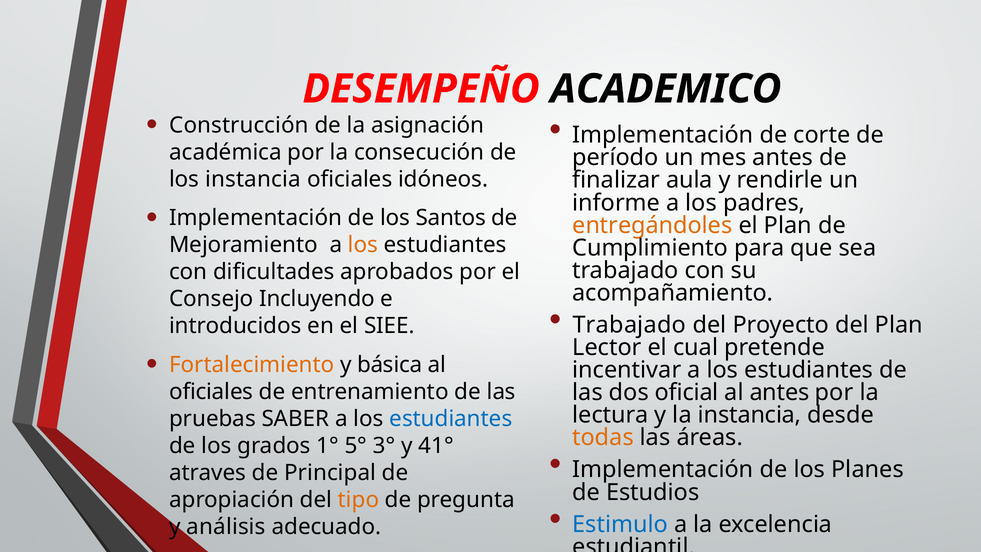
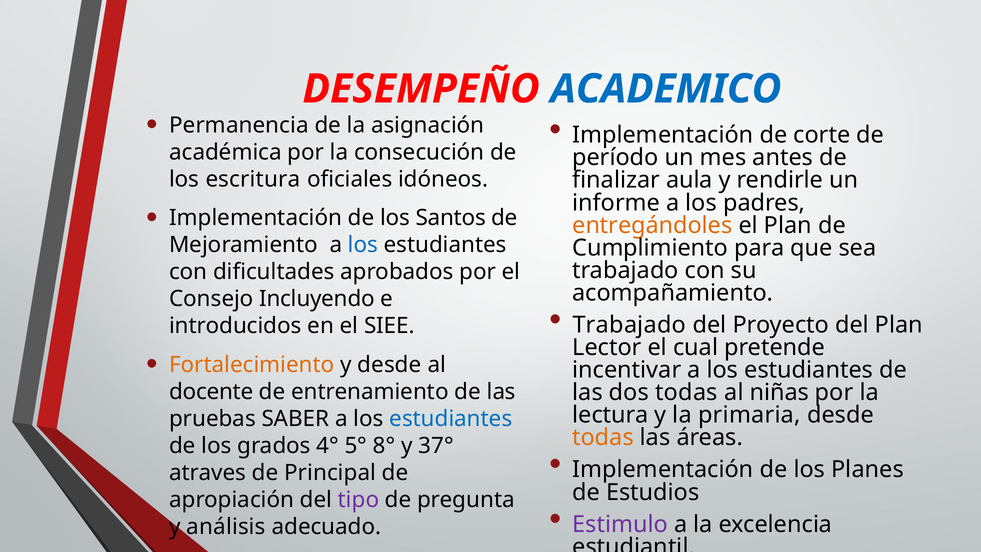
ACADEMICO colour: black -> blue (666, 89)
Construcción: Construcción -> Permanencia (239, 125)
los instancia: instancia -> escritura (253, 179)
los colour: orange -> blue (363, 245)
y básica: básica -> desde (389, 365)
oficiales: oficiales -> docente (211, 392)
dos oficial: oficial -> todas (686, 392)
al antes: antes -> niñas (779, 392)
la instancia: instancia -> primaria (749, 415)
1°: 1° -> 4° (328, 446)
3°: 3° -> 8° (384, 446)
41°: 41° -> 37° (436, 446)
tipo colour: orange -> purple (359, 499)
Estimulo colour: blue -> purple (620, 524)
